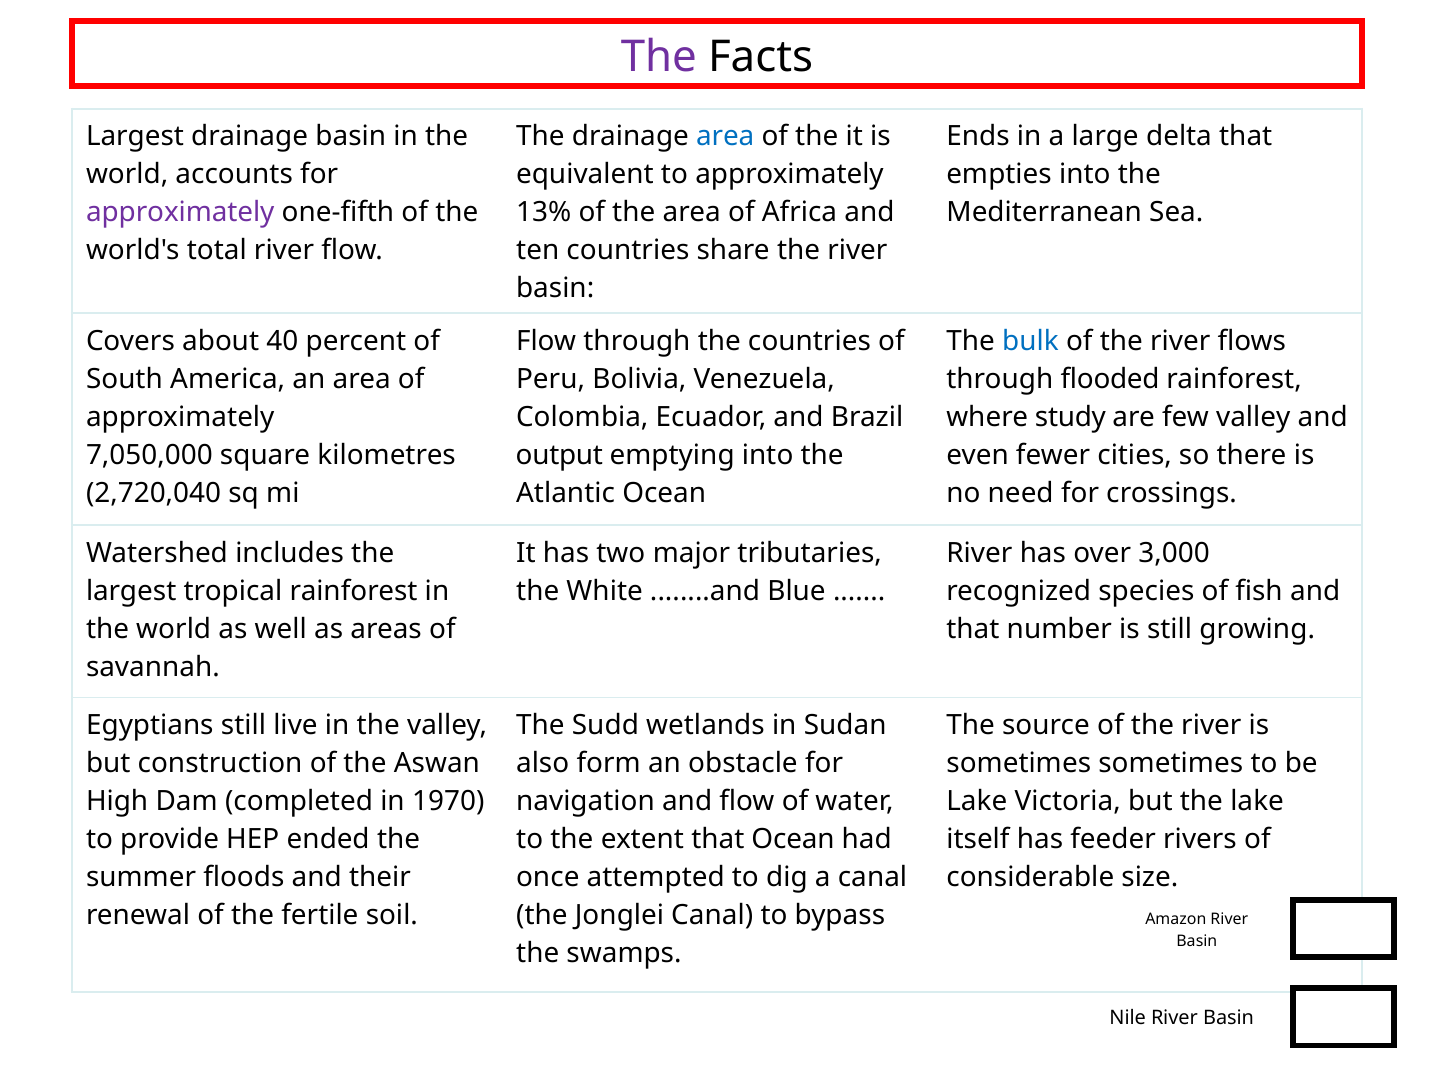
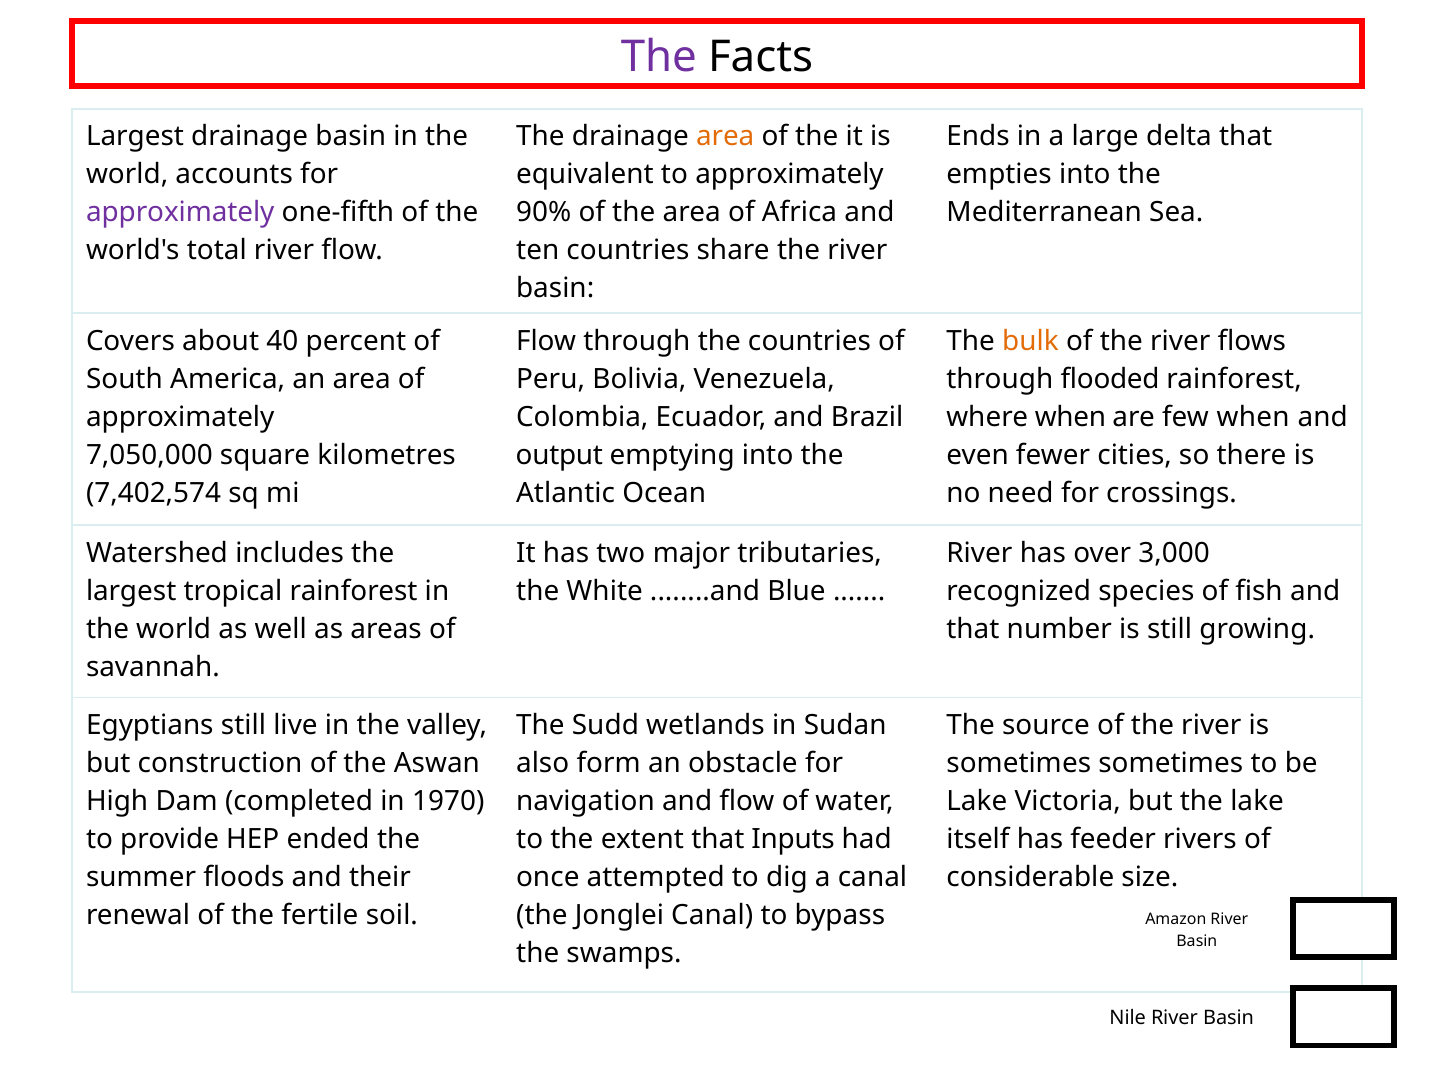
area colour: blue -> orange (725, 136)
13%: 13% -> 90% (544, 212)
bulk colour: blue -> orange (1030, 341)
where study: study -> when (1070, 417)
few valley: valley -> when (1253, 417)
2,720,040: 2,720,040 -> 7,402,574 (154, 493)
that Ocean: Ocean -> Inputs (793, 839)
